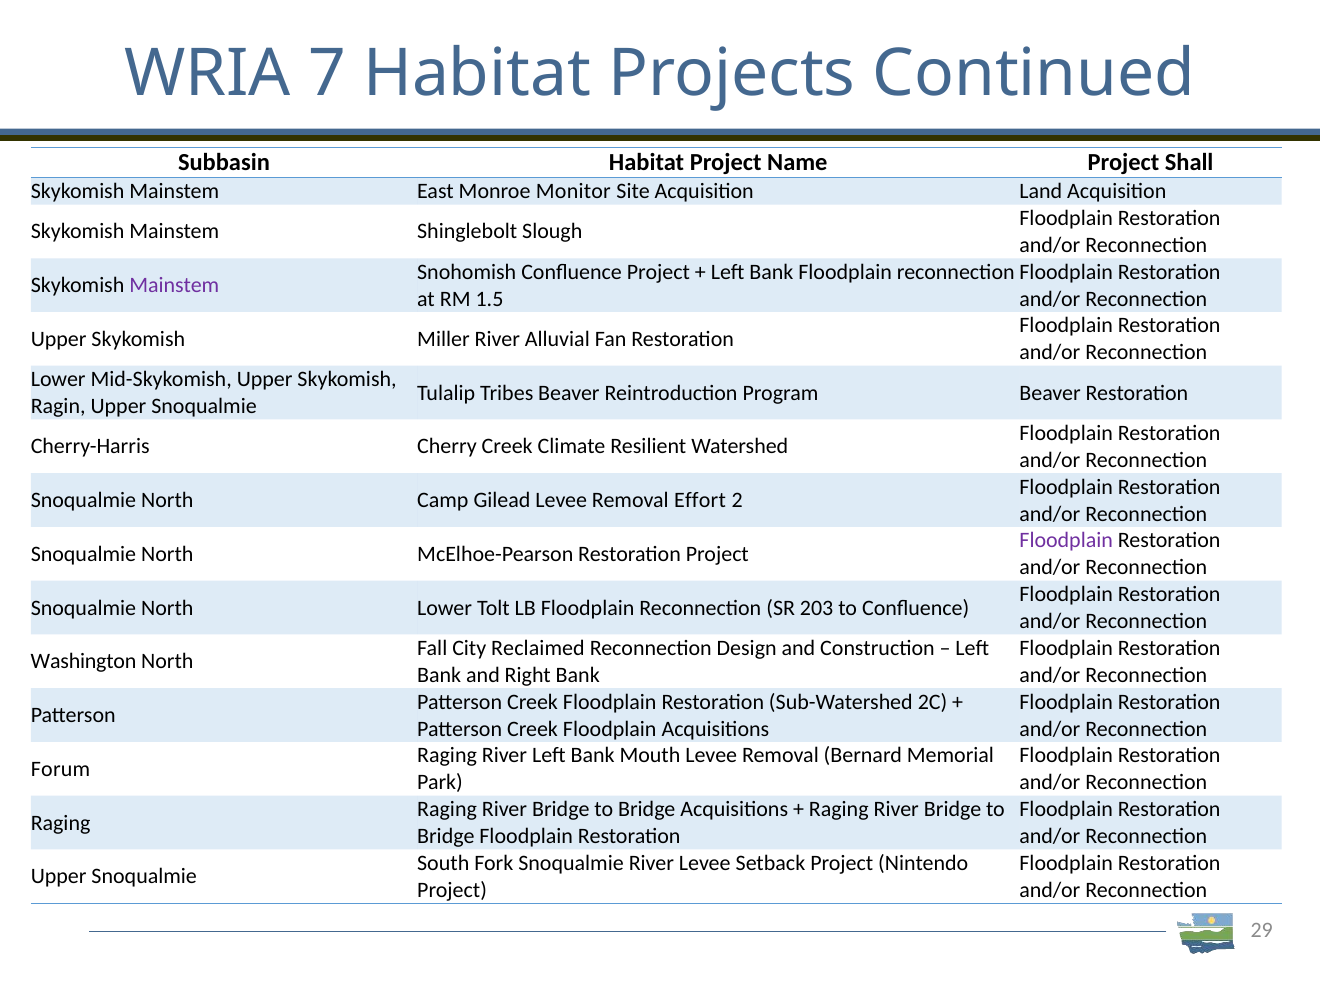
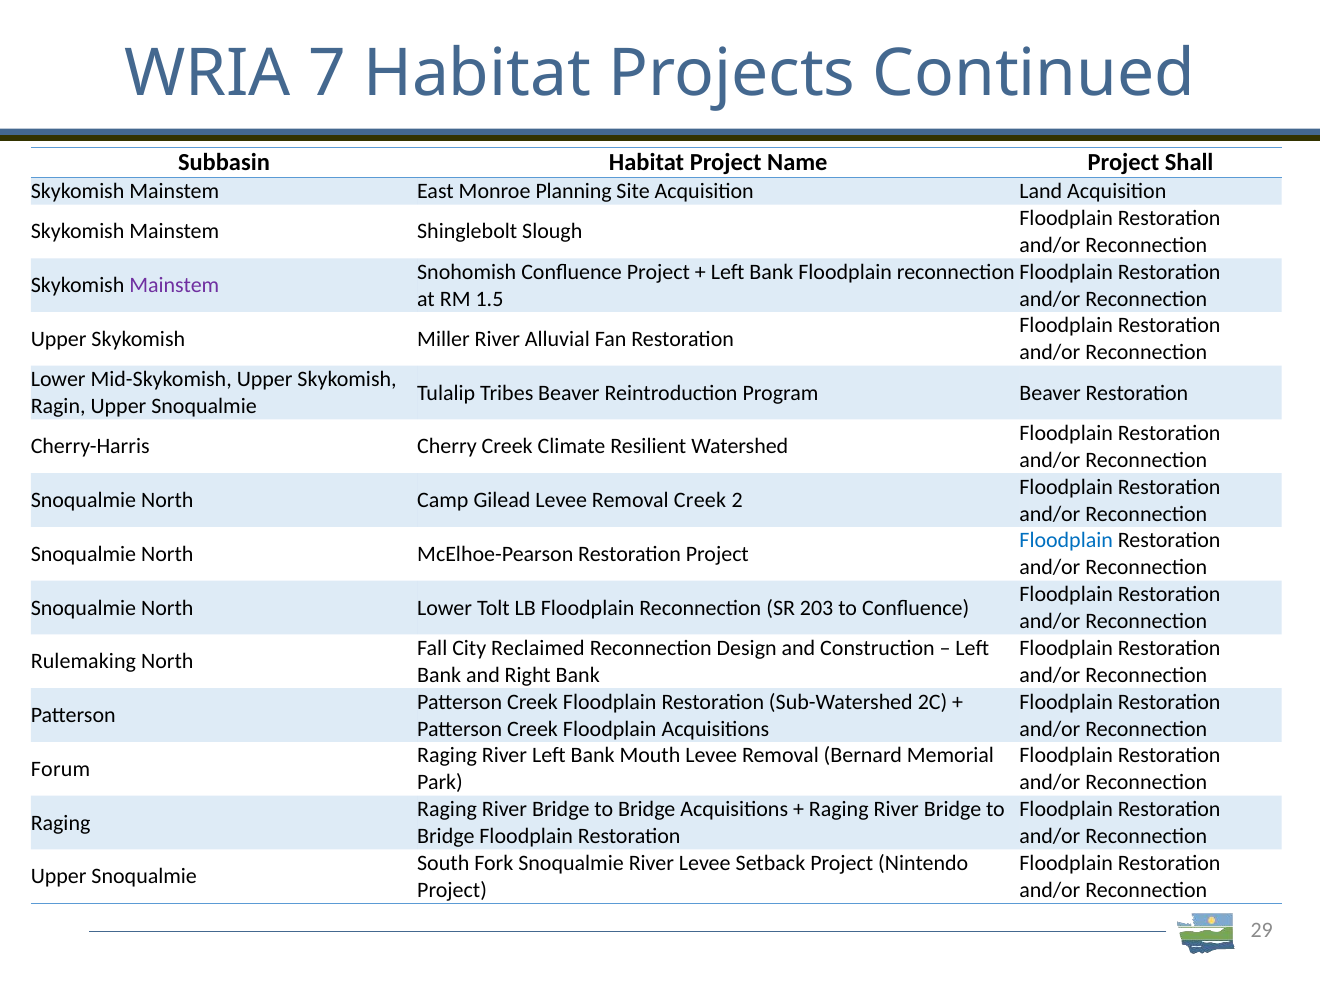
Monitor: Monitor -> Planning (574, 191)
Removal Effort: Effort -> Creek (700, 500)
Floodplain colour: purple -> blue (1066, 541)
Washington: Washington -> Rulemaking (83, 662)
